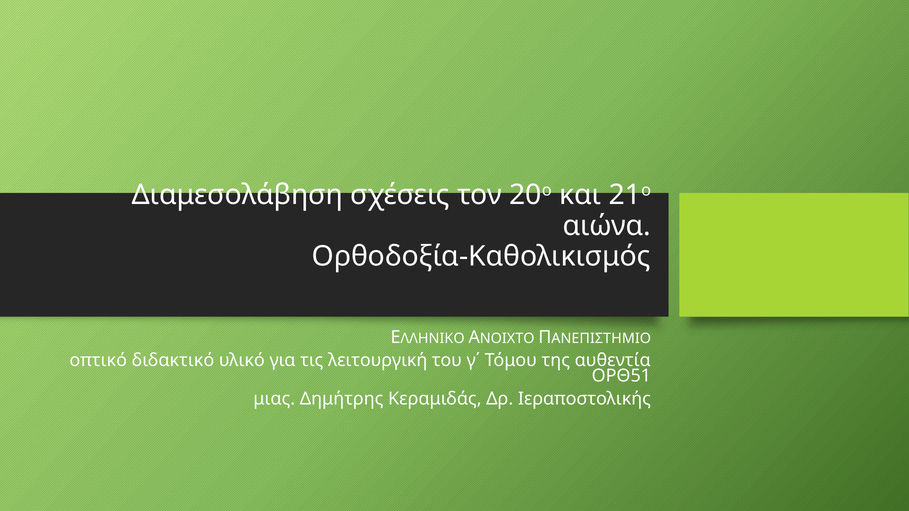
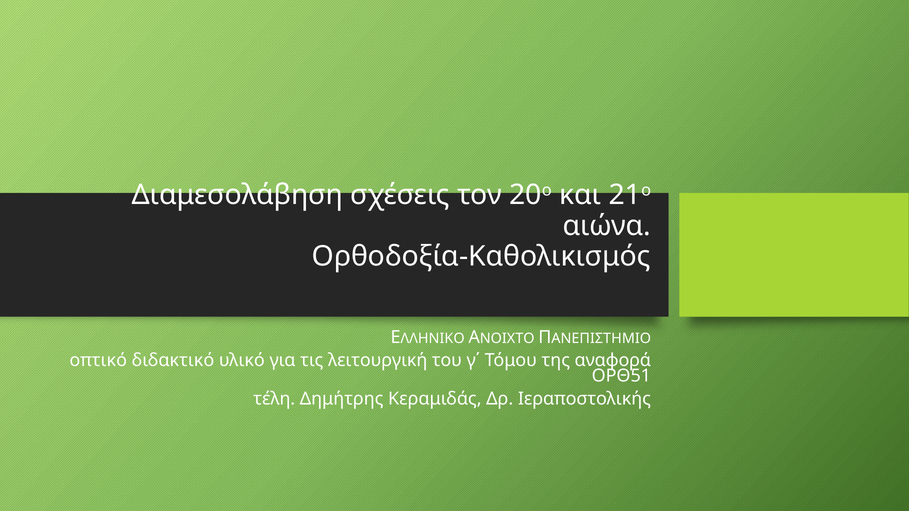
αυθεντία: αυθεντία -> αναφορά (613, 361)
μιας: μιας -> τέλη (274, 399)
